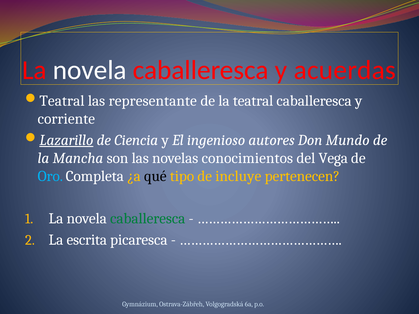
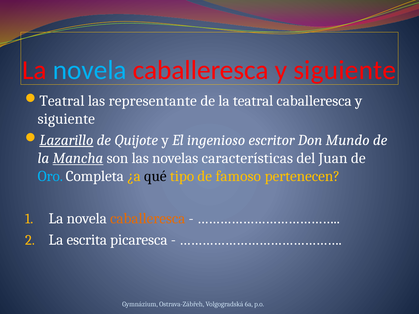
novela colour: white -> light blue (90, 70)
acuerdas: acuerdas -> siguiente (345, 70)
corriente: corriente -> siguiente (66, 119)
Ciencia: Ciencia -> Quijote (136, 140)
autores: autores -> escritor (272, 140)
Mancha underline: none -> present (78, 158)
conocimientos: conocimientos -> características (247, 158)
Vega: Vega -> Juan (333, 158)
incluye: incluye -> famoso (238, 176)
caballeresca colour: green -> orange (148, 219)
